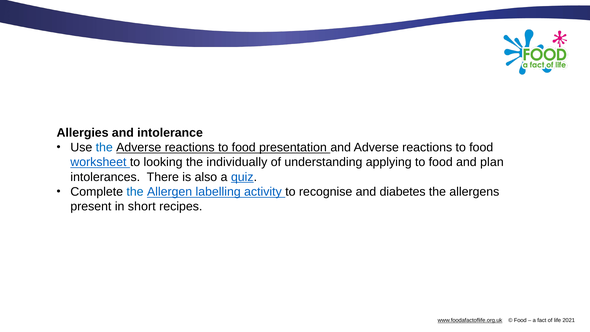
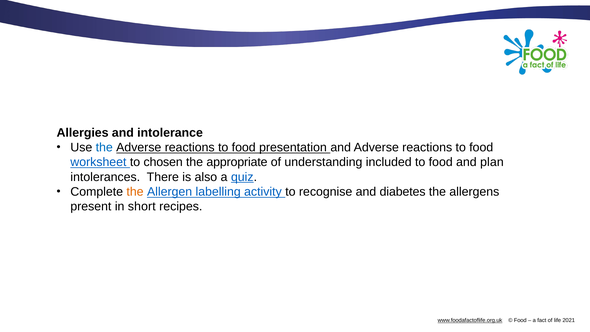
looking: looking -> chosen (163, 162)
individually: individually -> appropriate (237, 162)
applying: applying -> included (389, 162)
the colour: blue -> orange (135, 192)
